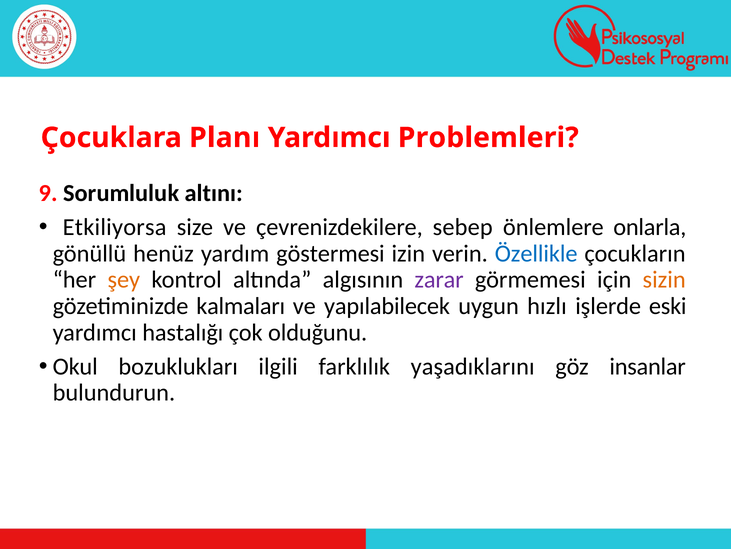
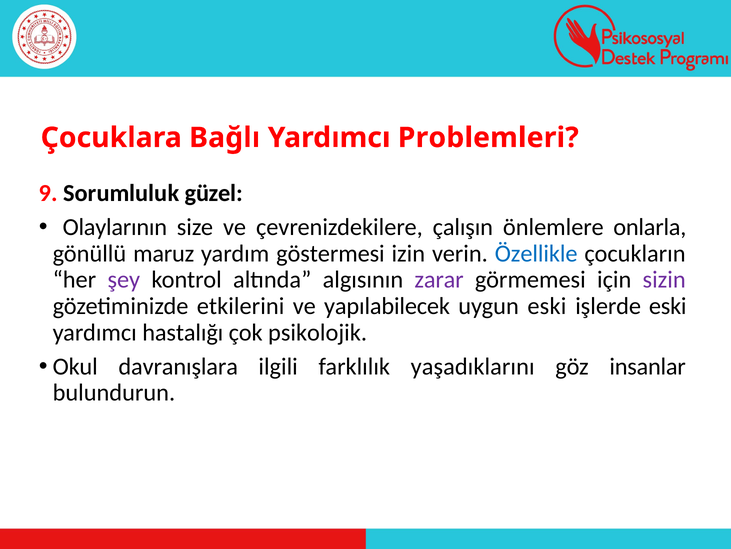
Planı: Planı -> Bağlı (225, 138)
altını: altını -> güzel (214, 193)
Etkiliyorsa: Etkiliyorsa -> Olaylarının (115, 227)
sebep: sebep -> çalışın (463, 227)
henüz: henüz -> maruz (164, 253)
şey colour: orange -> purple (124, 279)
sizin colour: orange -> purple (664, 279)
kalmaları: kalmaları -> etkilerini (241, 306)
uygun hızlı: hızlı -> eski (547, 306)
olduğunu: olduğunu -> psikolojik (318, 332)
bozuklukları: bozuklukları -> davranışlara (178, 366)
